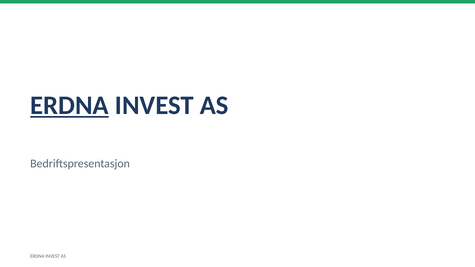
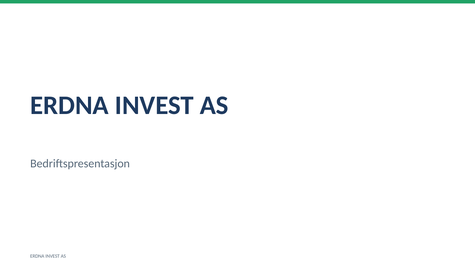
ERDNA underline: present -> none (70, 105)
